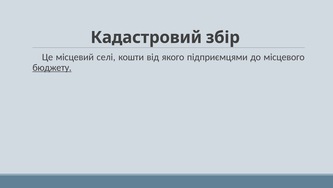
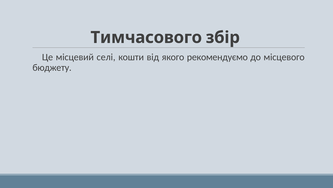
Кадастровий: Кадастровий -> Тимчасового (146, 37)
підприємцями: підприємцями -> рекомендуємо (217, 57)
бюджету underline: present -> none (52, 67)
